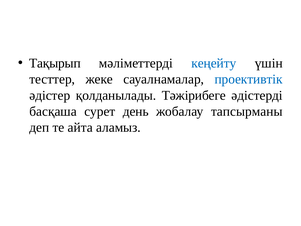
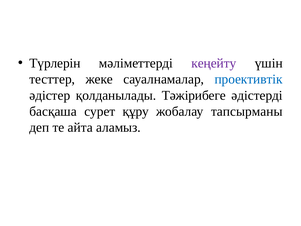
Тақырып: Тақырып -> Түрлерін (55, 63)
кеңейту colour: blue -> purple (214, 63)
день: день -> құру (136, 111)
